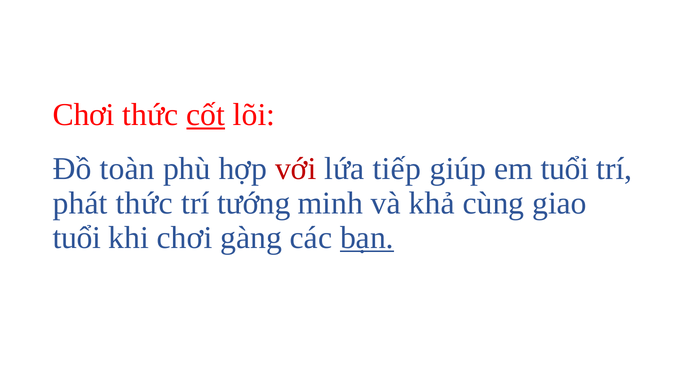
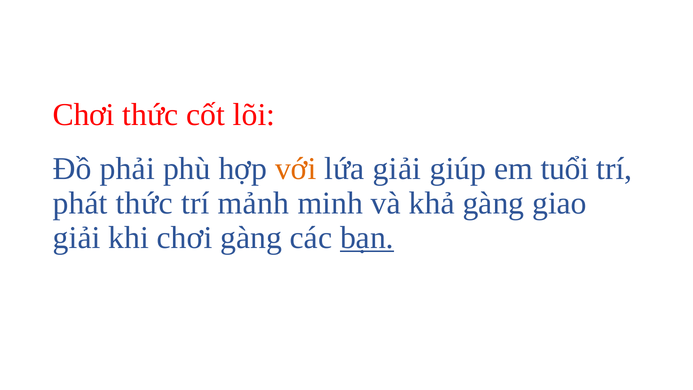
cốt underline: present -> none (206, 115)
toàn: toàn -> phải (127, 169)
với colour: red -> orange (296, 169)
lứa tiếp: tiếp -> giải (397, 169)
tướng: tướng -> mảnh (253, 203)
khả cùng: cùng -> gàng (493, 203)
tuổi: tuổi -> giải (77, 237)
